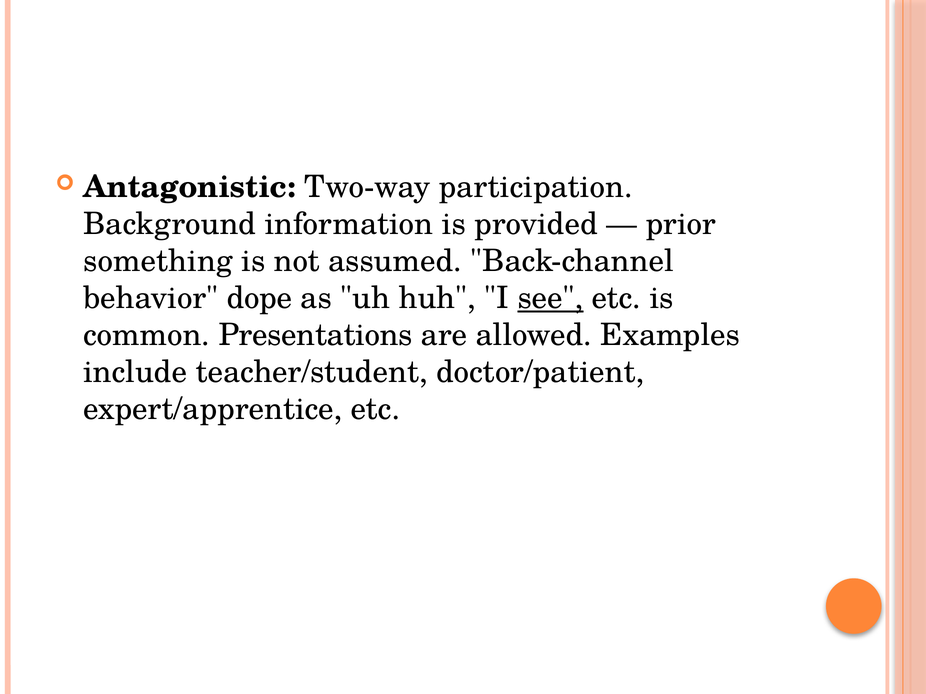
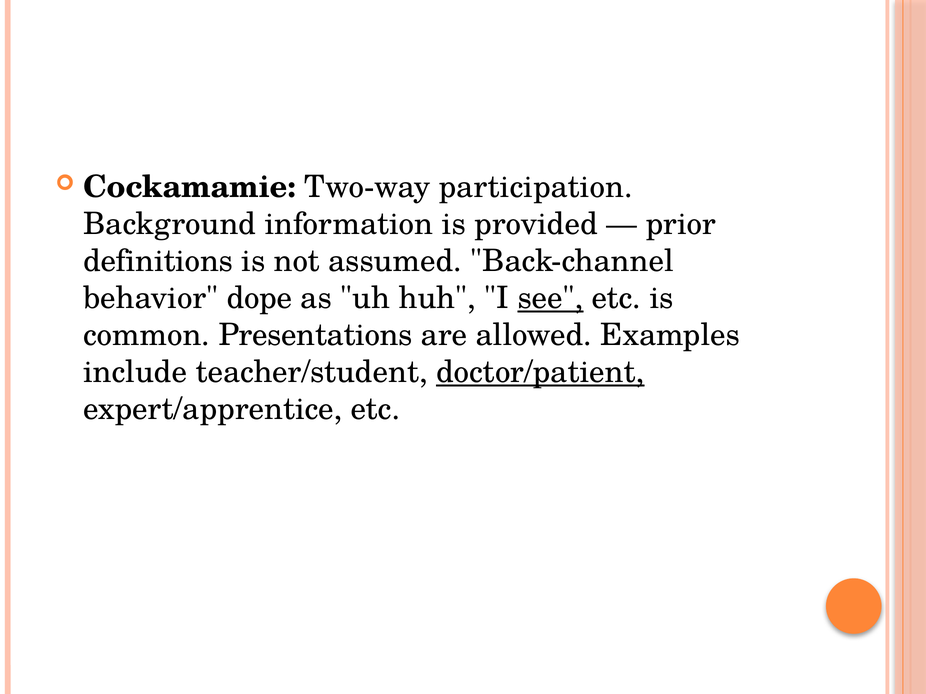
Antagonistic: Antagonistic -> Cockamamie (190, 187)
something: something -> definitions (158, 261)
doctor/patient underline: none -> present (540, 372)
